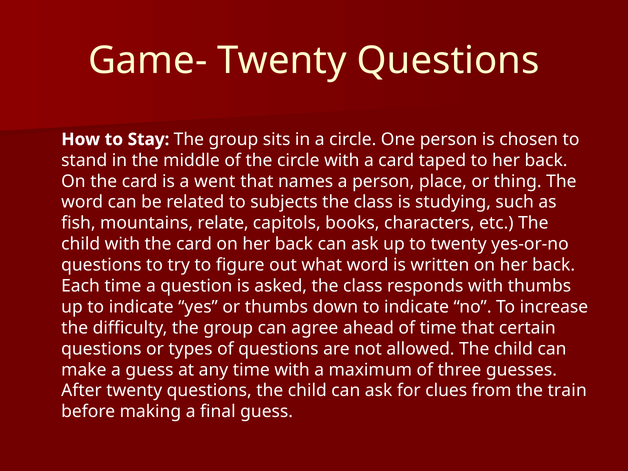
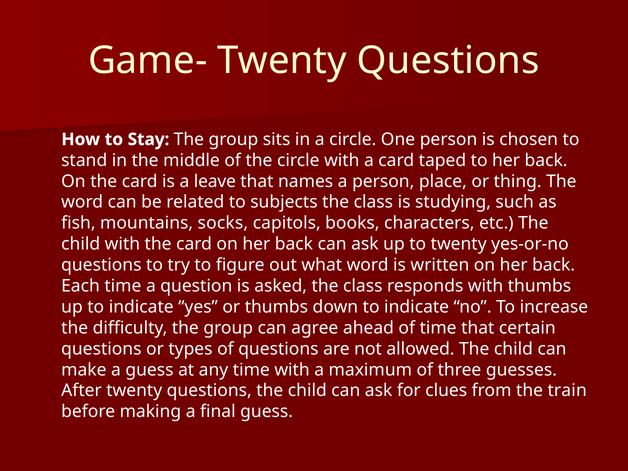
went: went -> leave (215, 181)
relate: relate -> socks (223, 223)
